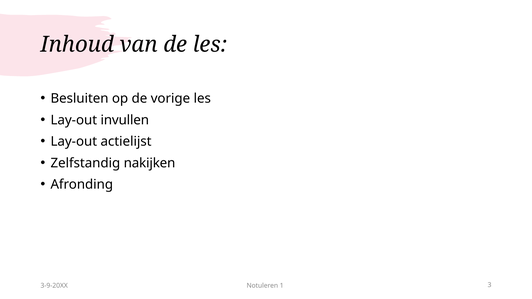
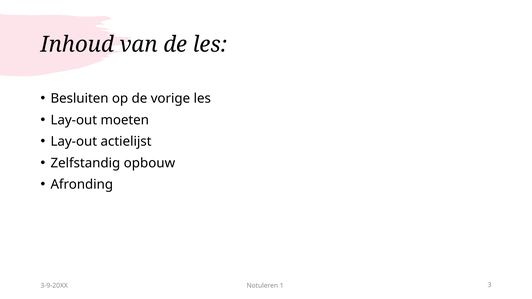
invullen: invullen -> moeten (125, 120)
nakijken: nakijken -> opbouw (149, 163)
